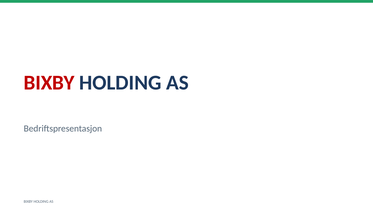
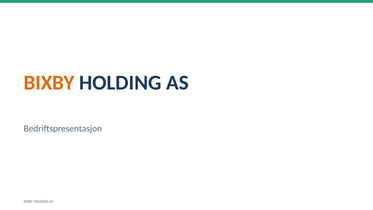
BIXBY colour: red -> orange (49, 83)
